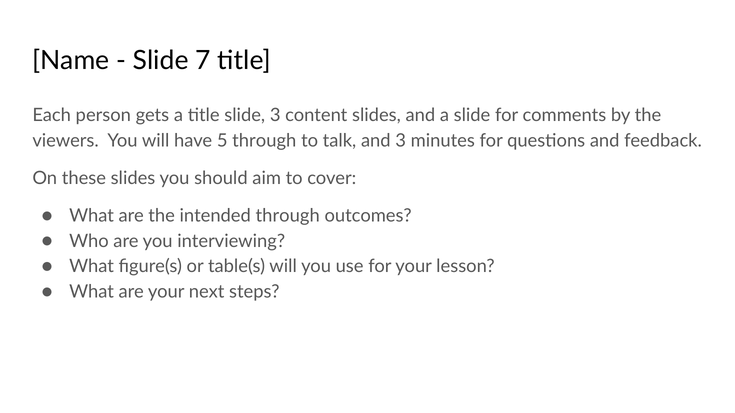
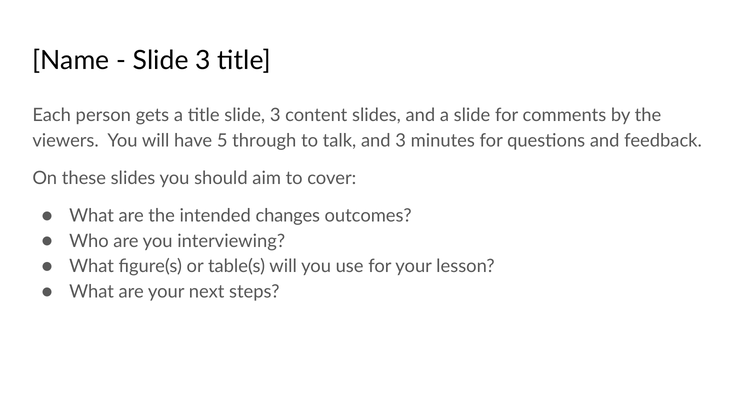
7: 7 -> 3 (203, 61)
intended through: through -> changes (288, 216)
